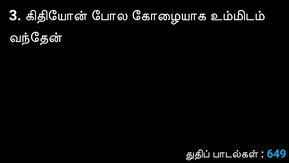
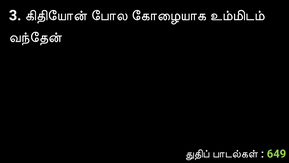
649 colour: light blue -> light green (276, 153)
